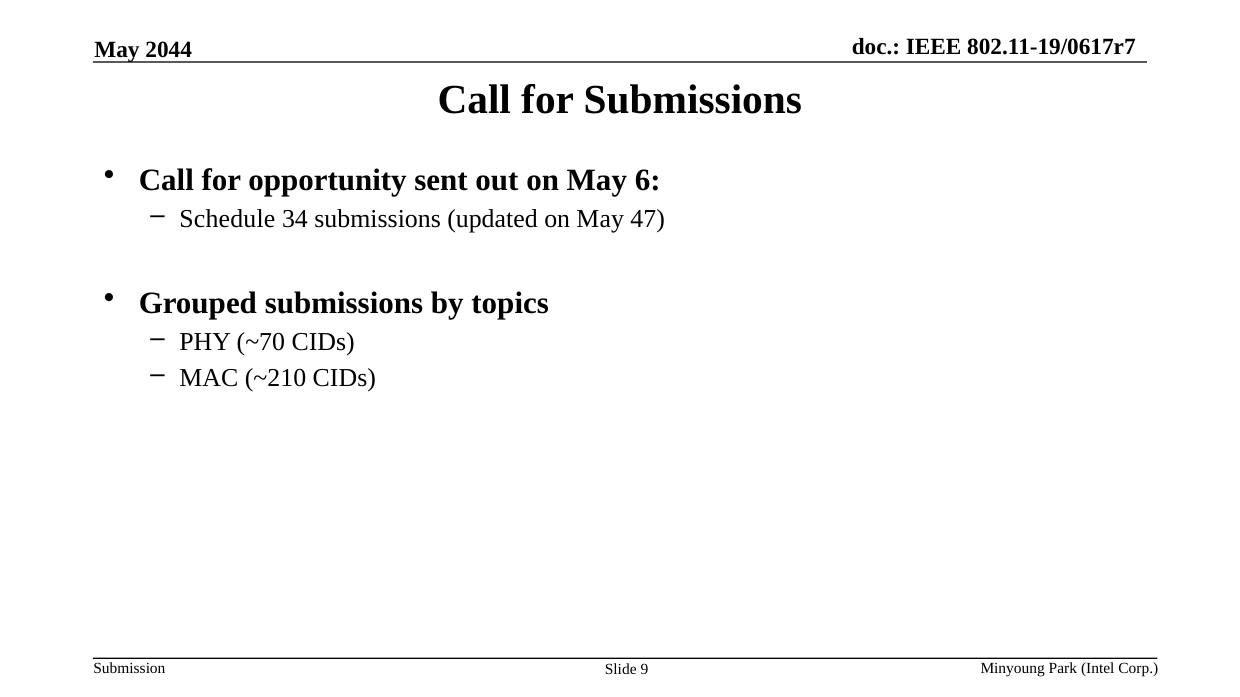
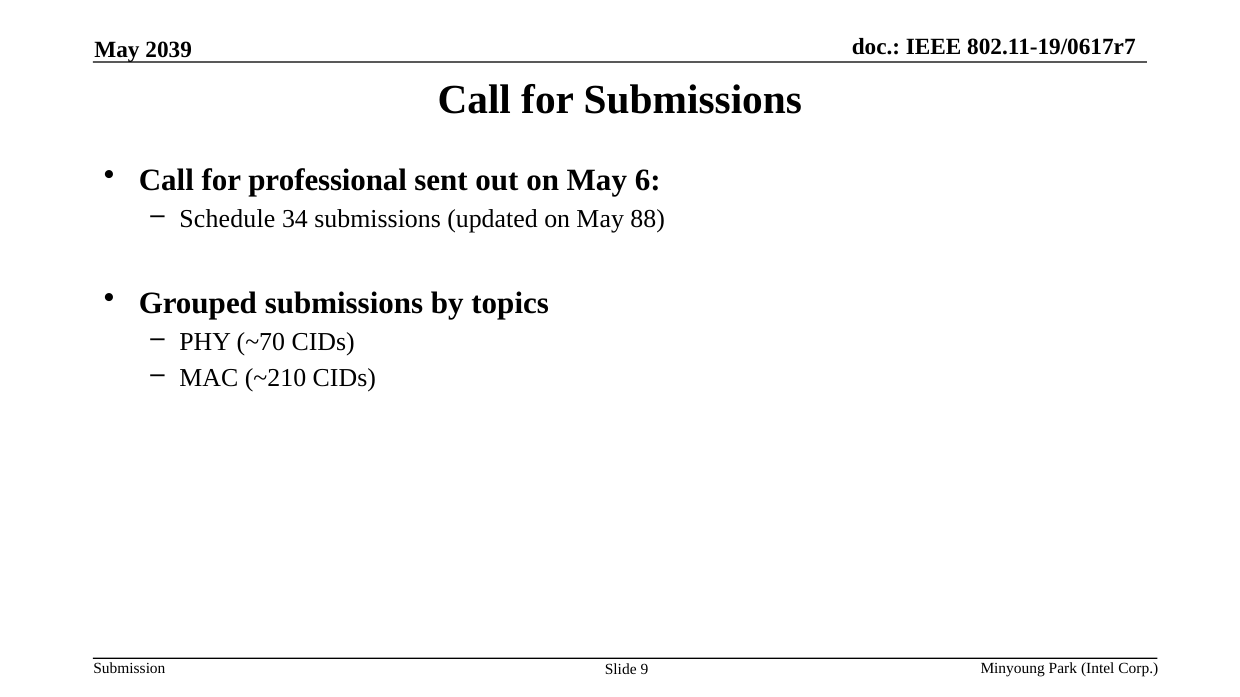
2044: 2044 -> 2039 (169, 50)
opportunity: opportunity -> professional (328, 180)
47: 47 -> 88 (648, 219)
